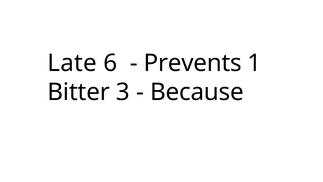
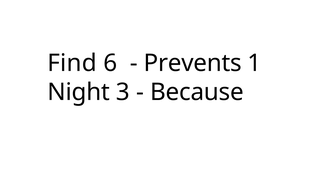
Late: Late -> Find (72, 63)
Bitter: Bitter -> Night (79, 92)
